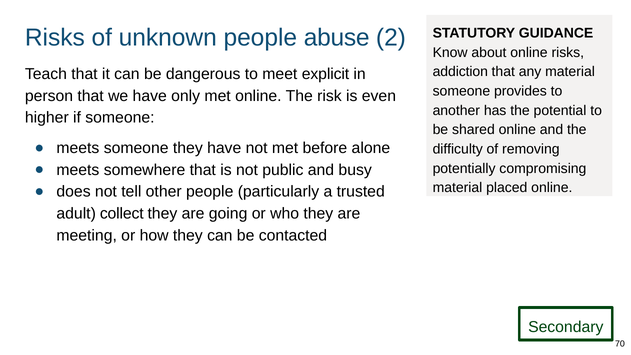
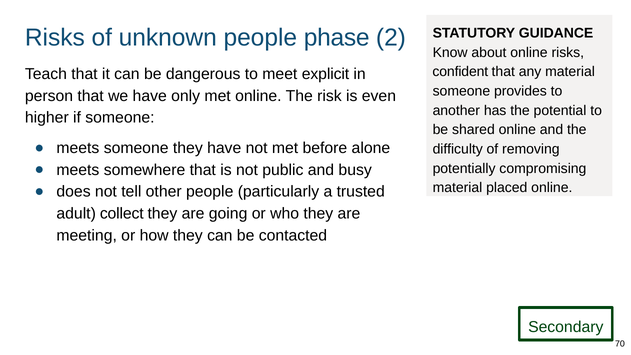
abuse: abuse -> phase (337, 38)
addiction: addiction -> confident (460, 72)
